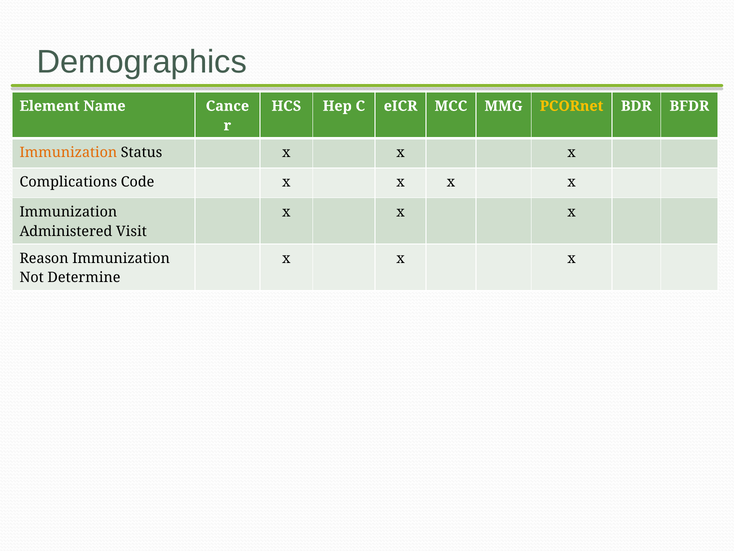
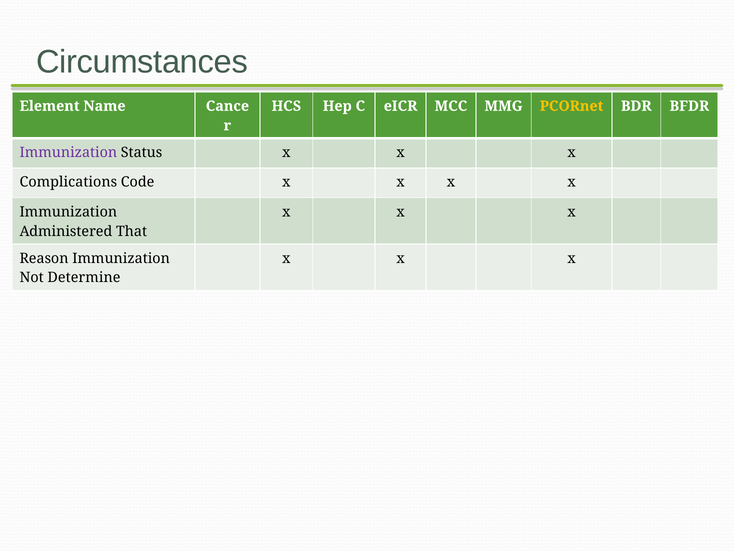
Demographics: Demographics -> Circumstances (142, 62)
Immunization colour: orange -> purple (68, 152)
Visit: Visit -> That (132, 231)
